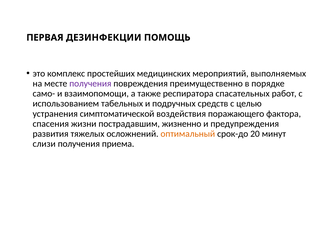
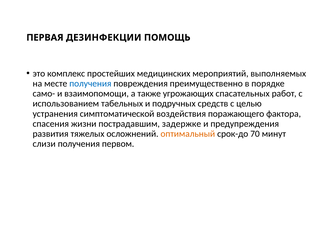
получения colour: purple -> blue (90, 84)
респиратора: респиратора -> угрожающих (188, 94)
жизненно: жизненно -> задержке (182, 124)
20: 20 -> 70 (255, 134)
приема: приема -> первом (118, 144)
